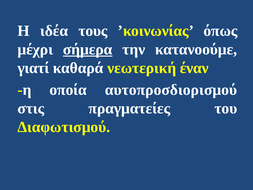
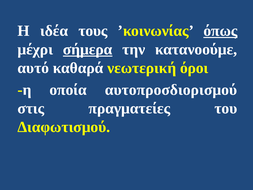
όπως underline: none -> present (220, 31)
γιατί: γιατί -> αυτό (33, 68)
έναν: έναν -> όροι (194, 68)
